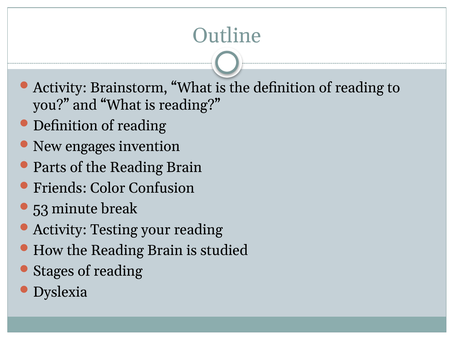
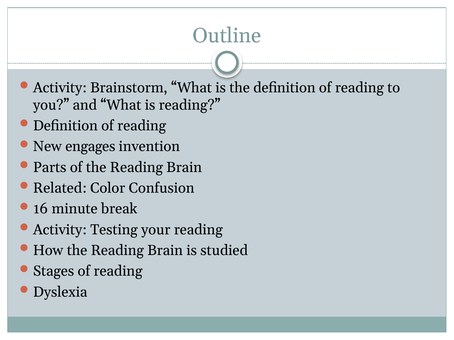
Friends: Friends -> Related (60, 188)
53: 53 -> 16 (41, 209)
